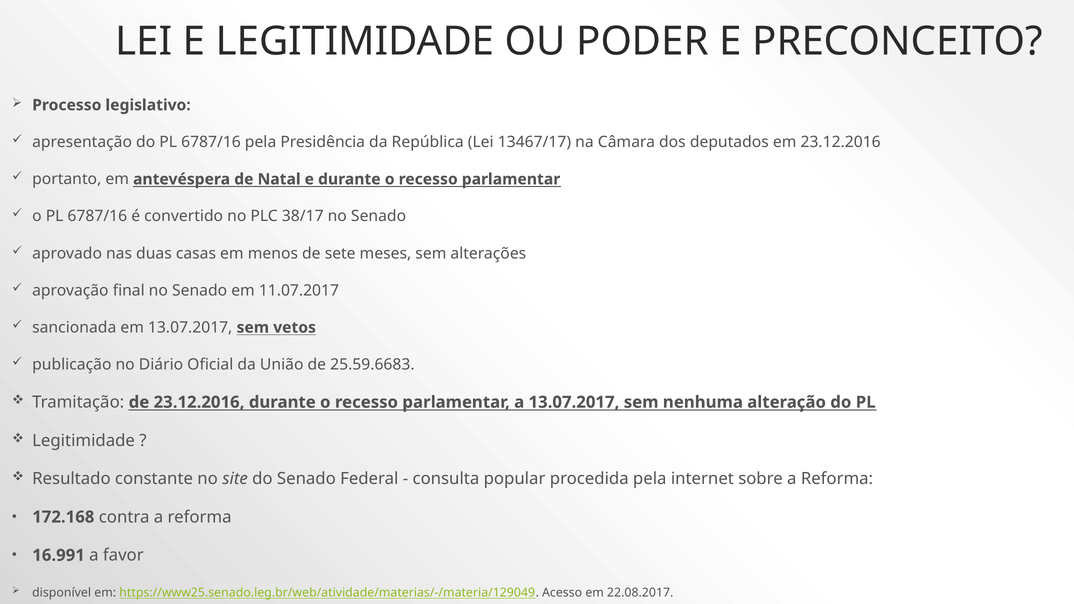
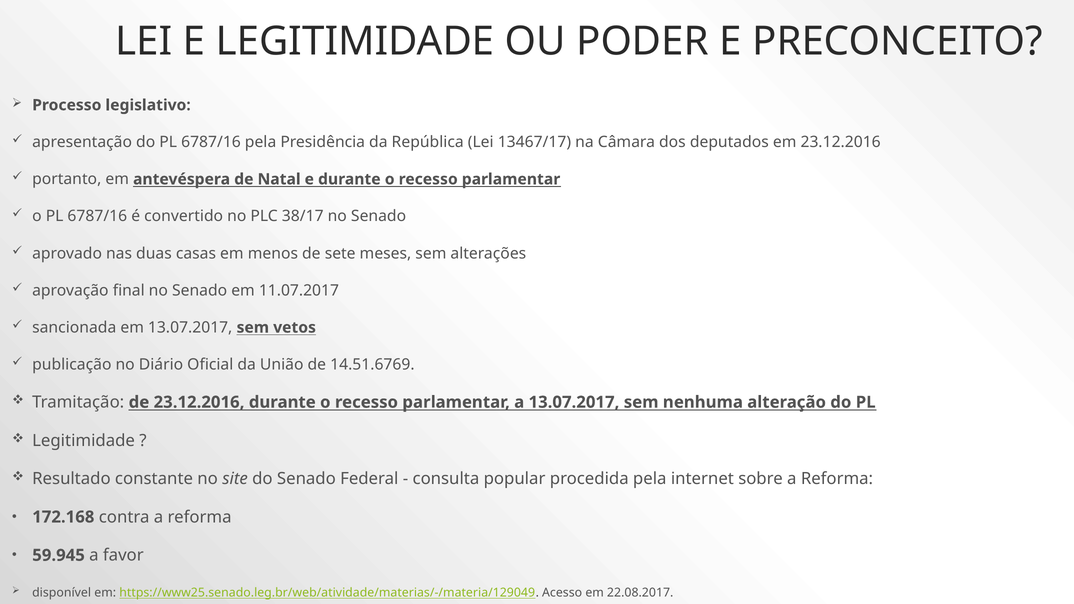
25.59.6683: 25.59.6683 -> 14.51.6769 (372, 365)
16.991: 16.991 -> 59.945 (59, 556)
